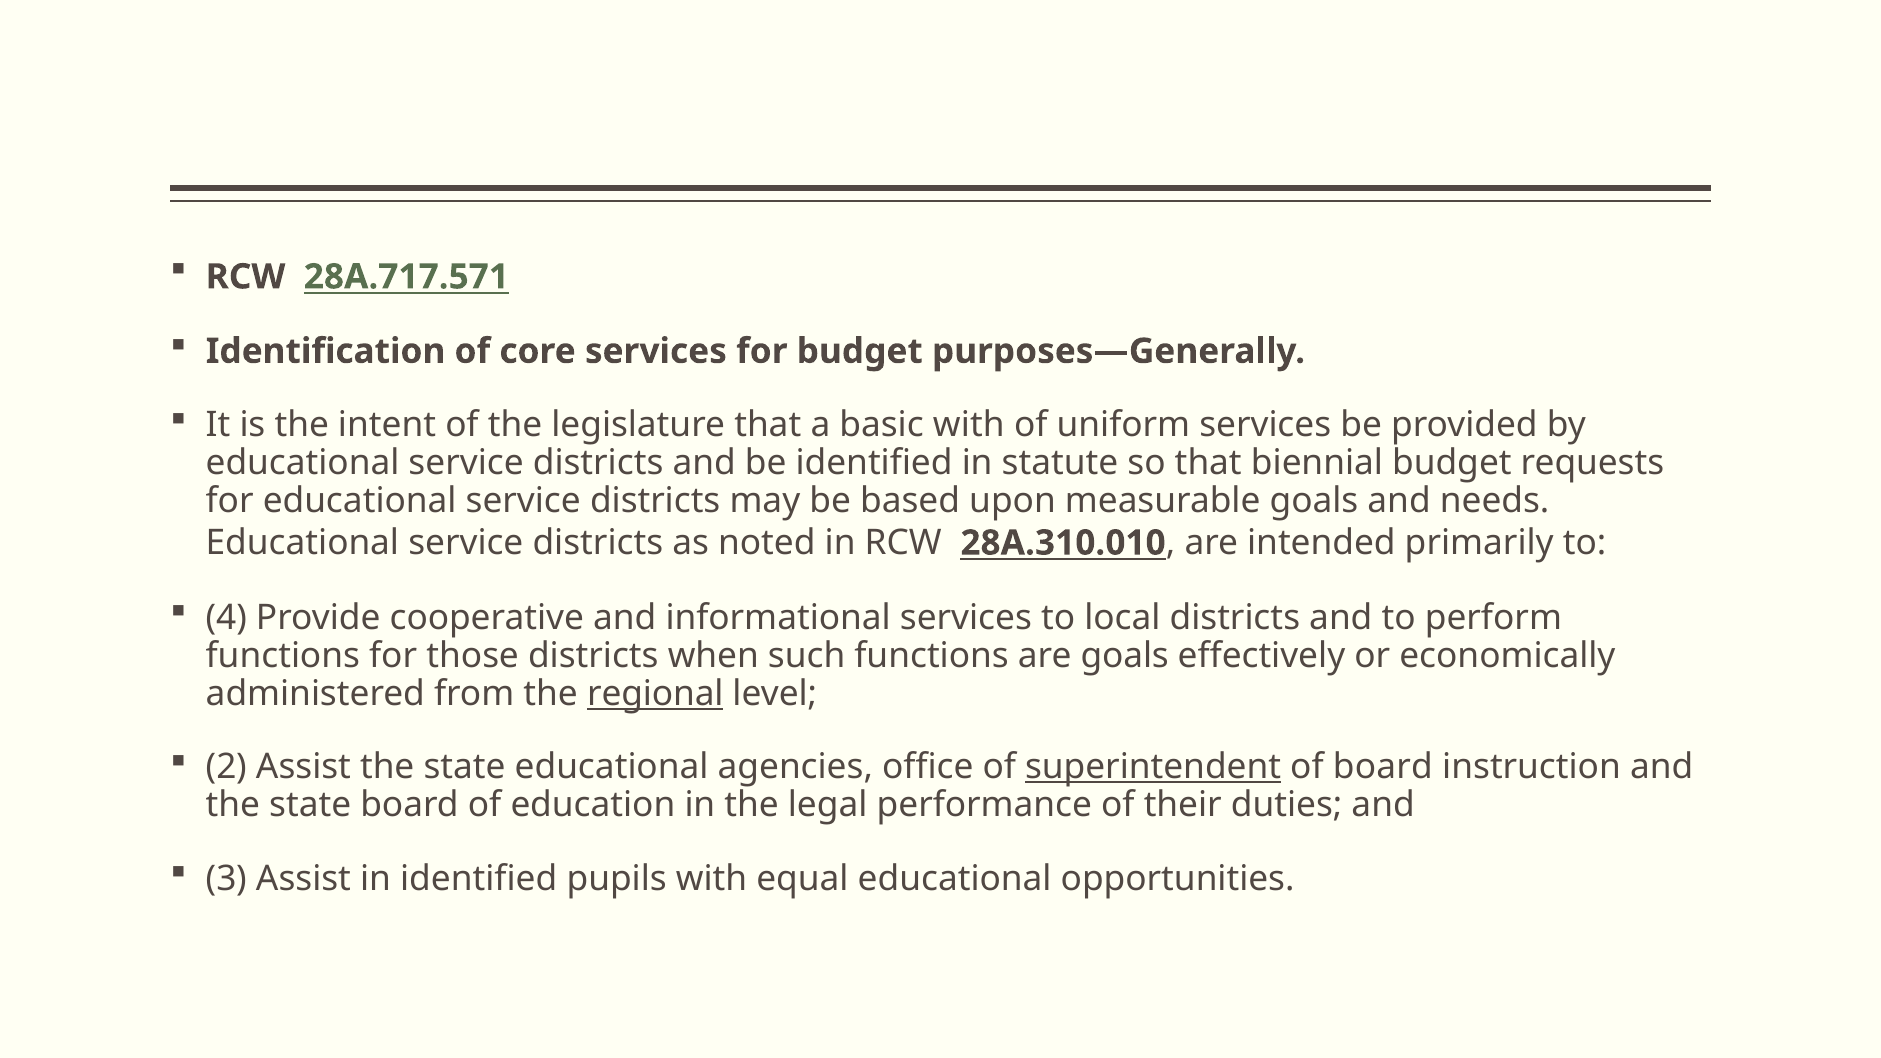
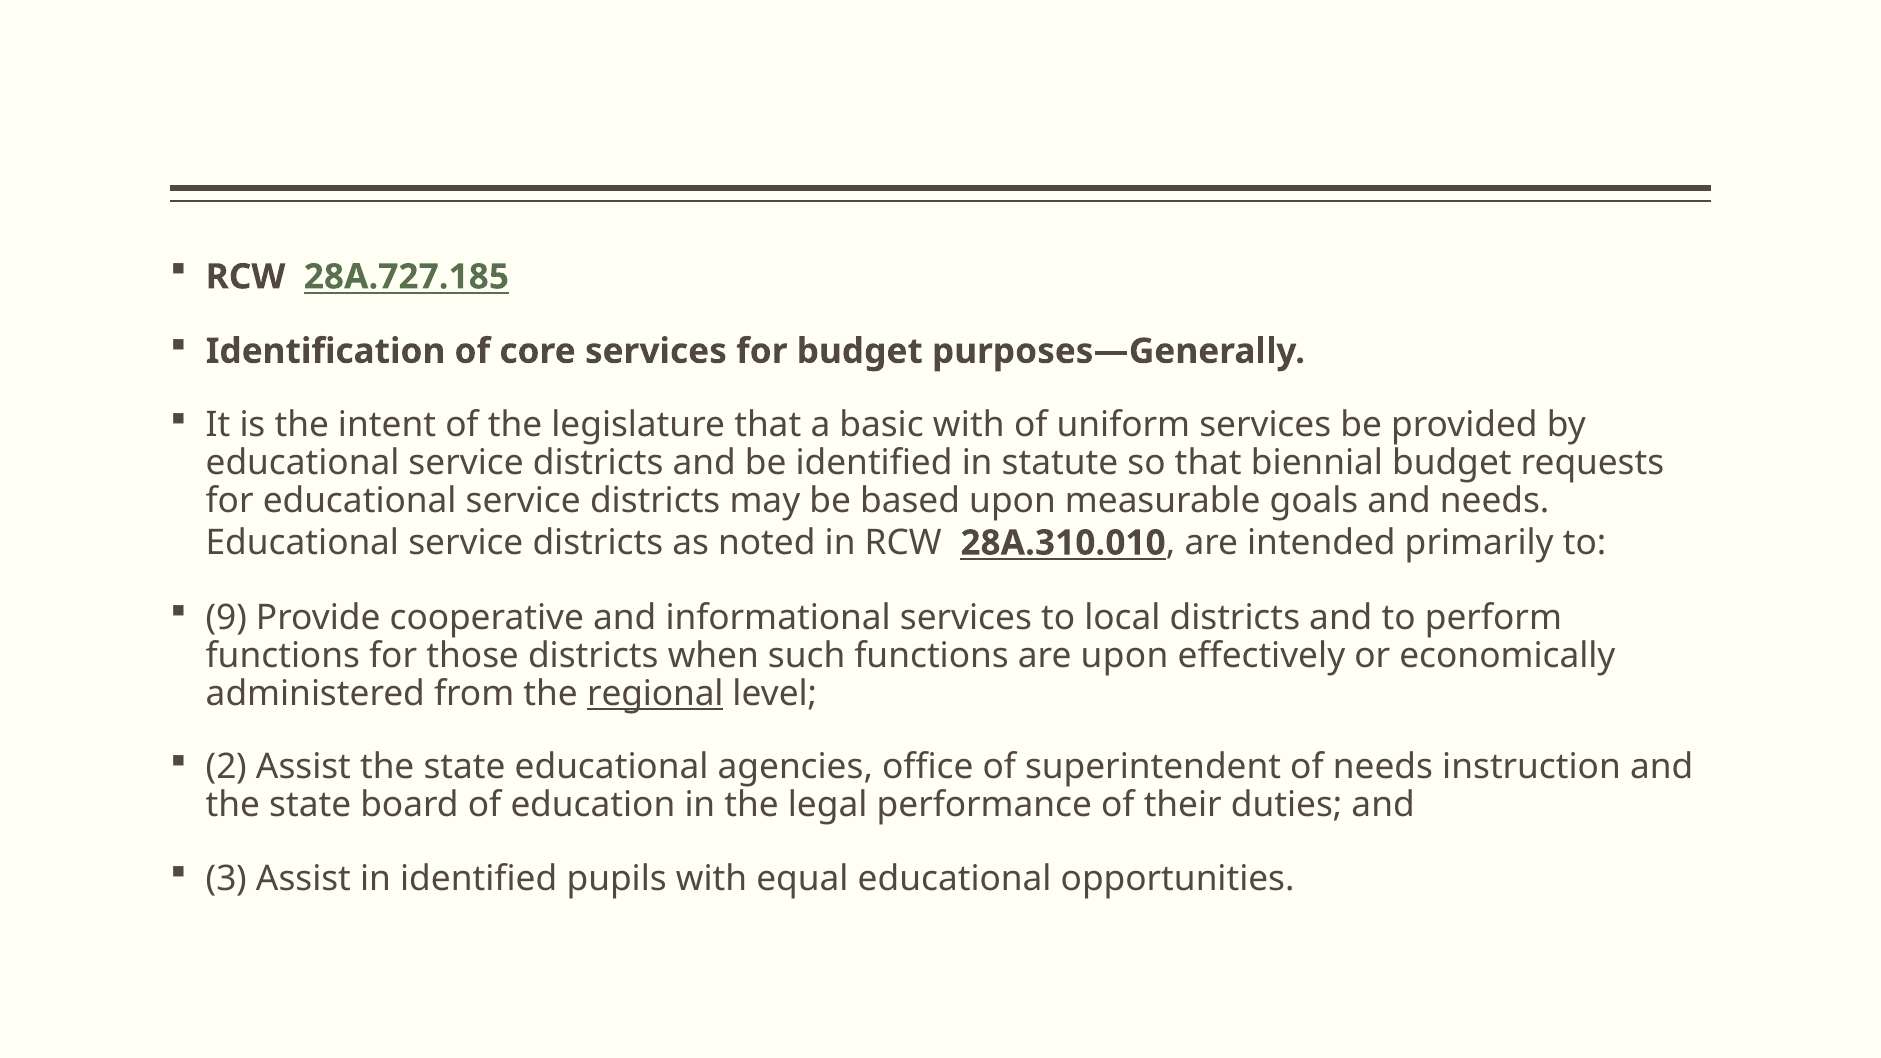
28A.717.571: 28A.717.571 -> 28A.727.185 (406, 277)
4: 4 -> 9 (226, 617)
are goals: goals -> upon (1125, 656)
superintendent underline: present -> none (1153, 767)
of board: board -> needs (1383, 767)
